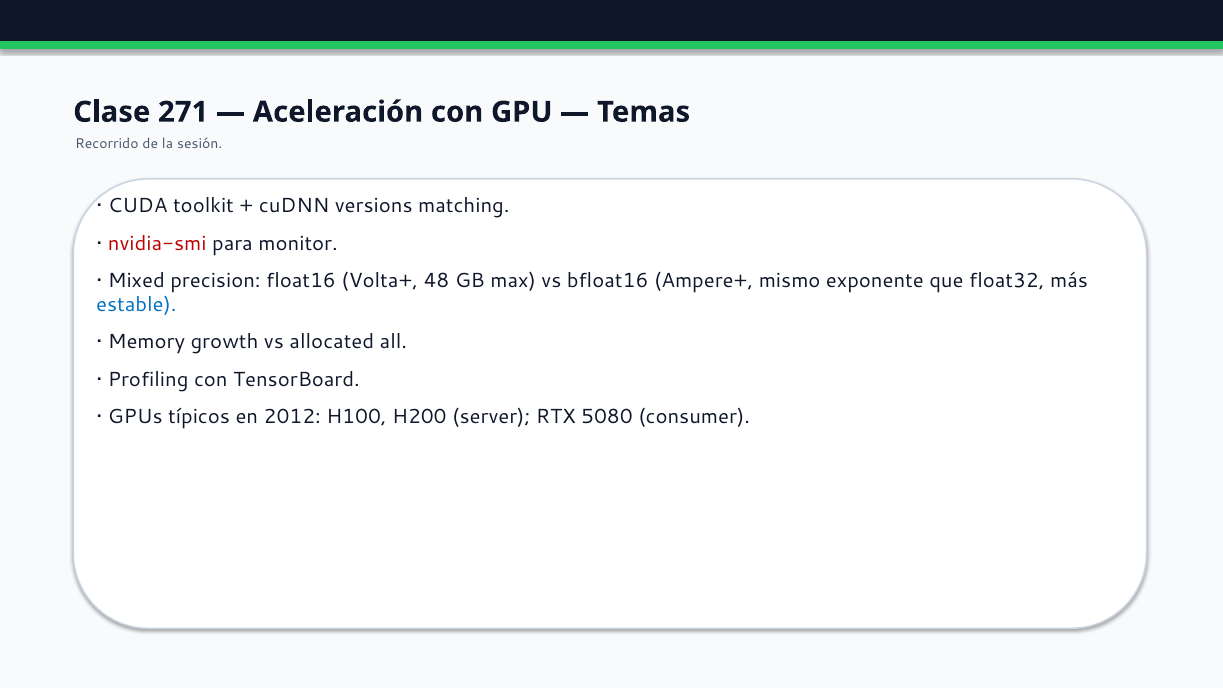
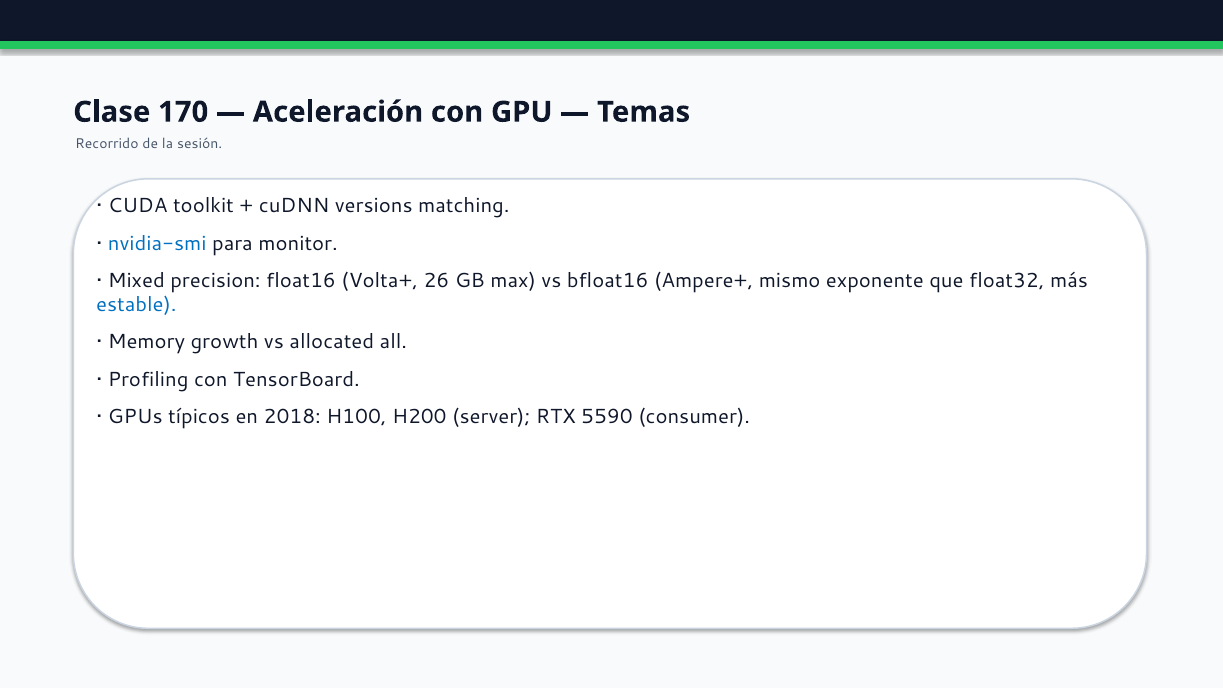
271: 271 -> 170 (183, 112)
nvidia-smi colour: red -> blue (157, 243)
48: 48 -> 26 (436, 281)
2012: 2012 -> 2018 (292, 417)
5080: 5080 -> 5590 (607, 417)
